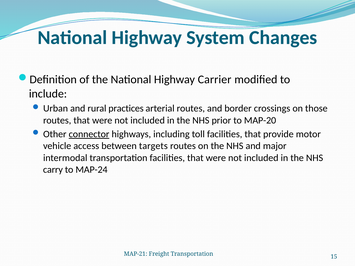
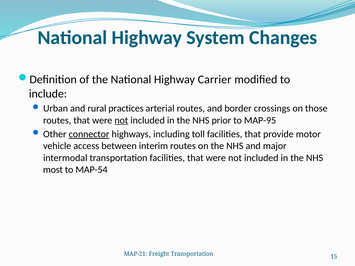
not underline: none -> present (121, 120)
MAP-20: MAP-20 -> MAP-95 (260, 120)
targets: targets -> interim (153, 146)
carry: carry -> most (53, 170)
MAP-24: MAP-24 -> MAP-54 (92, 170)
